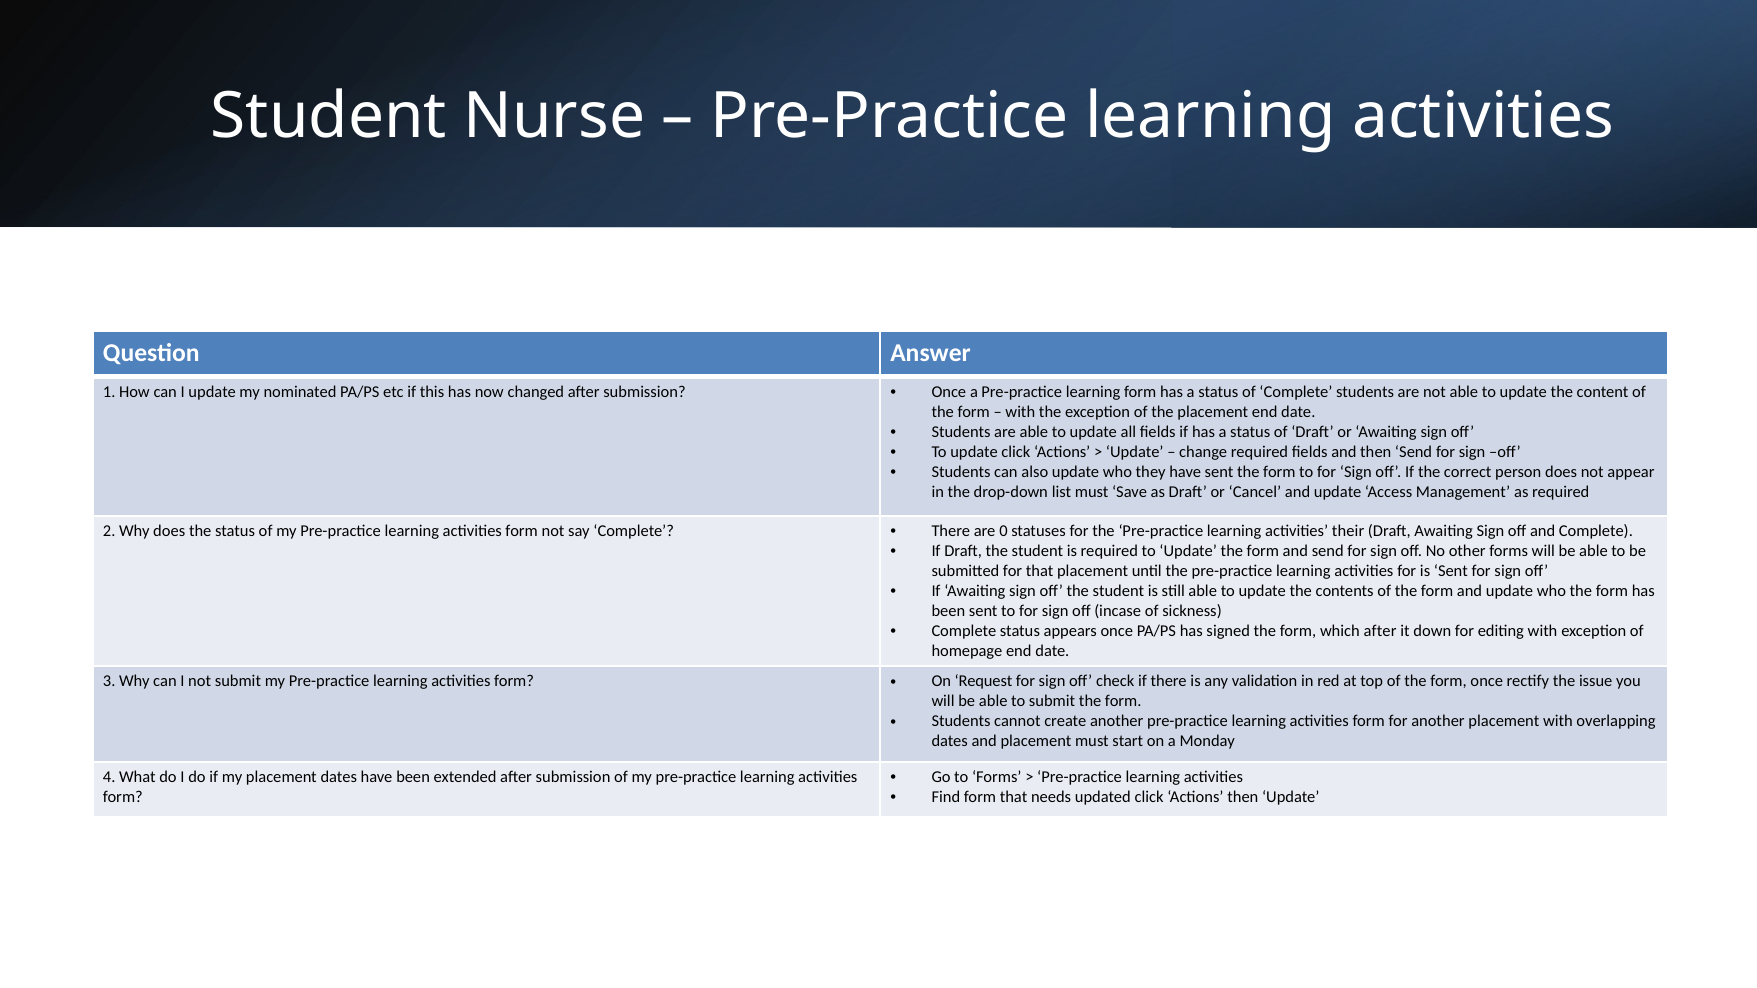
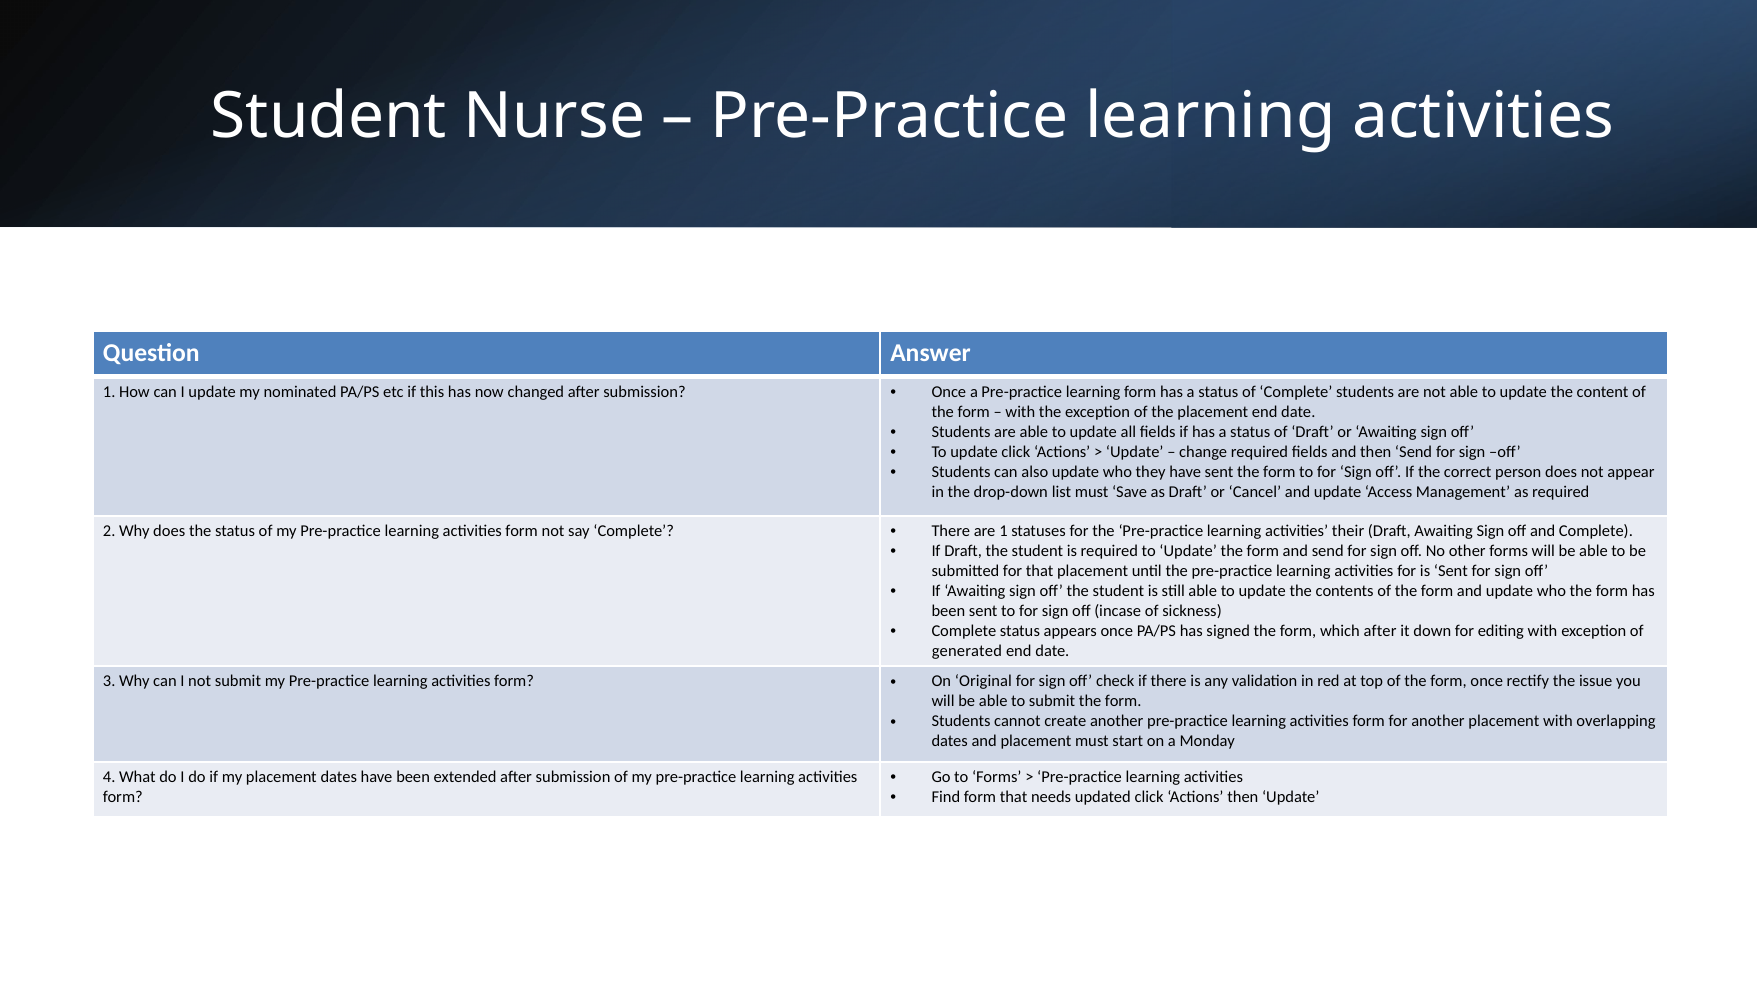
are 0: 0 -> 1 (1003, 531)
homepage: homepage -> generated (967, 651)
Request: Request -> Original (983, 682)
